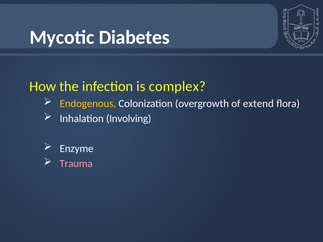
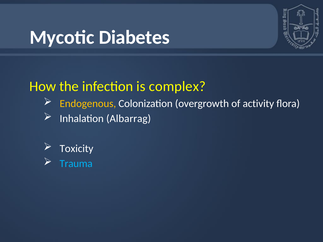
extend: extend -> activity (258, 104)
Involving: Involving -> Albarrag (129, 119)
Enzyme: Enzyme -> Toxicity (77, 149)
Trauma colour: pink -> light blue (76, 164)
